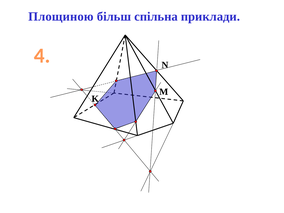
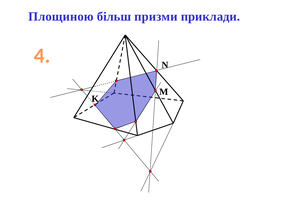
спільна: спільна -> призми (156, 17)
